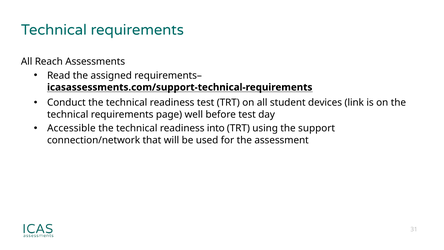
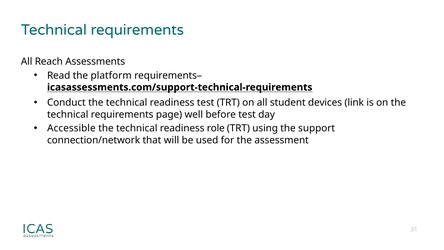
assigned: assigned -> platform (111, 75)
into: into -> role (216, 128)
